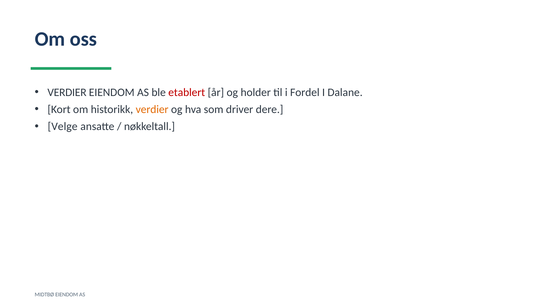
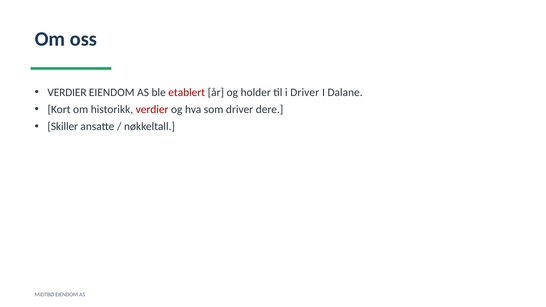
i Fordel: Fordel -> Driver (305, 92)
verdier colour: orange -> red (152, 110)
Velge: Velge -> Skiller (63, 127)
